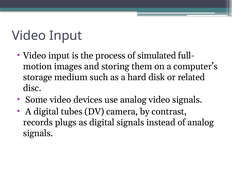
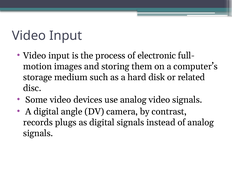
simulated: simulated -> electronic (157, 56)
tubes: tubes -> angle (72, 112)
